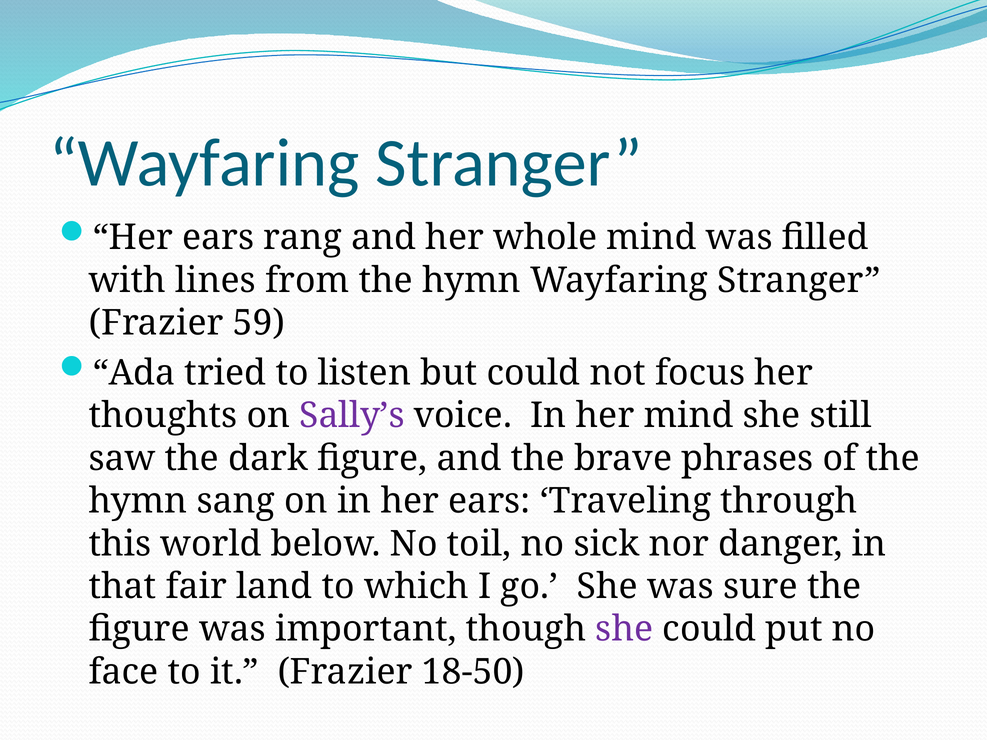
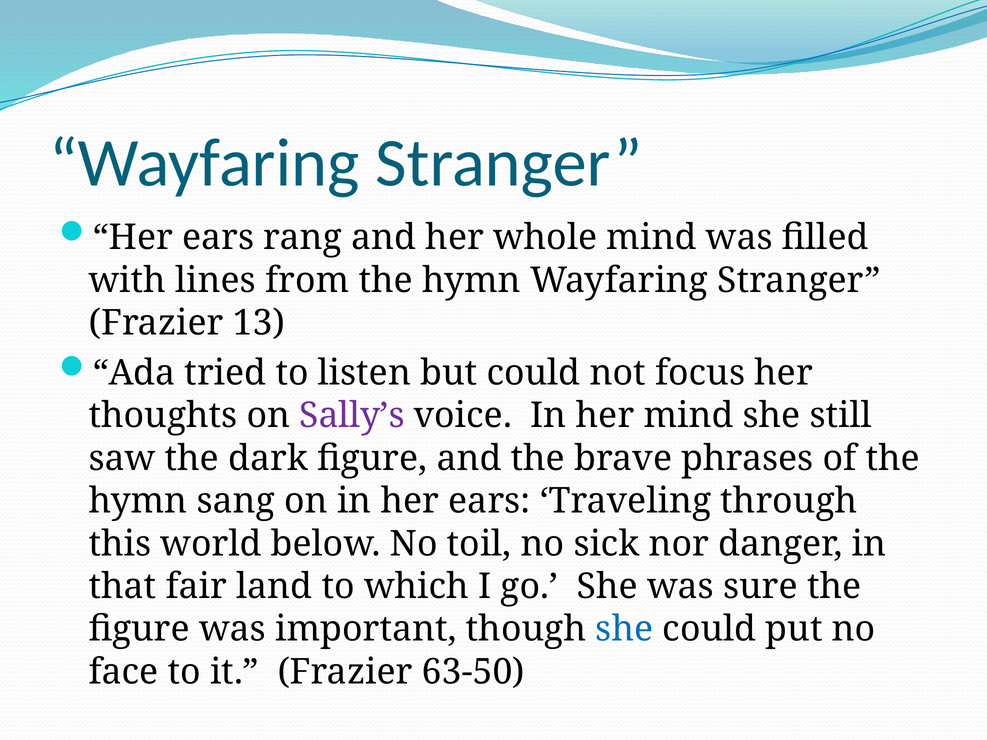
59: 59 -> 13 (259, 323)
she colour: purple -> blue (624, 629)
18-50: 18-50 -> 63-50 (473, 672)
